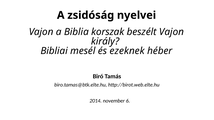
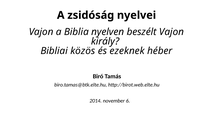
korszak: korszak -> nyelven (108, 32)
mesél: mesél -> közös (83, 51)
